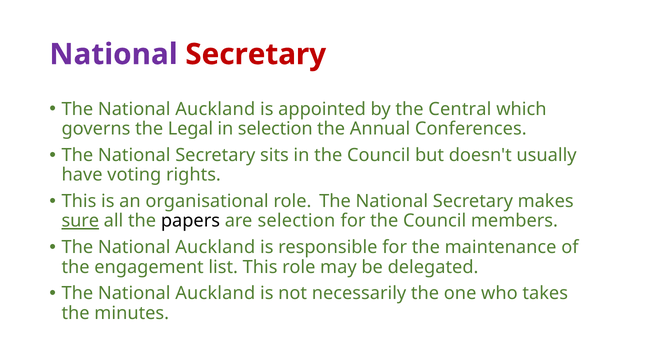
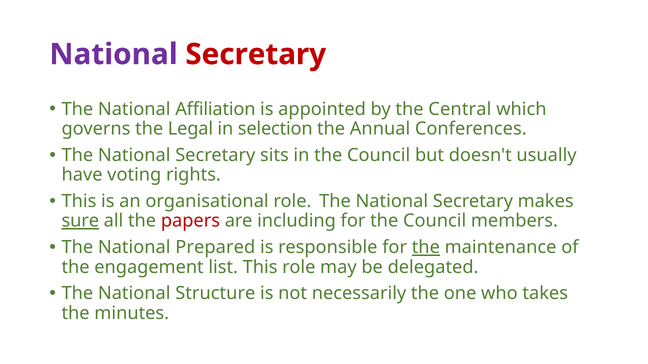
Auckland: Auckland -> Affiliation (215, 109)
papers colour: black -> red (190, 221)
are selection: selection -> including (297, 221)
Auckland: Auckland -> Prepared (215, 248)
the underline: none -> present (426, 248)
Auckland: Auckland -> Structure (215, 294)
